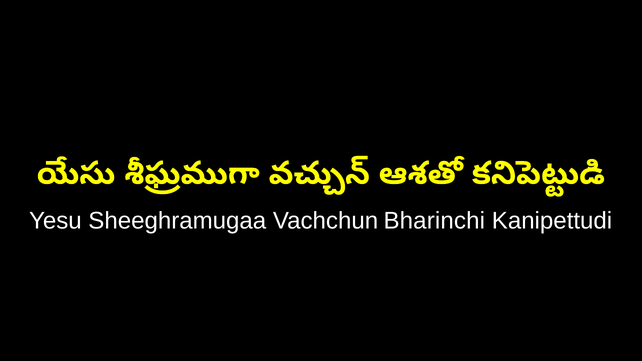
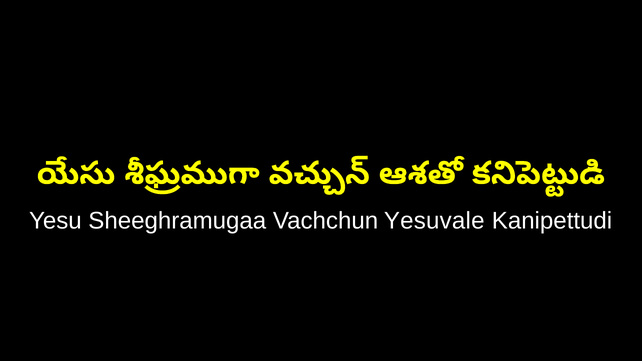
Bharinchi: Bharinchi -> Yesuvale (434, 221)
